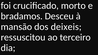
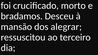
deixeis: deixeis -> alegrar (66, 27)
